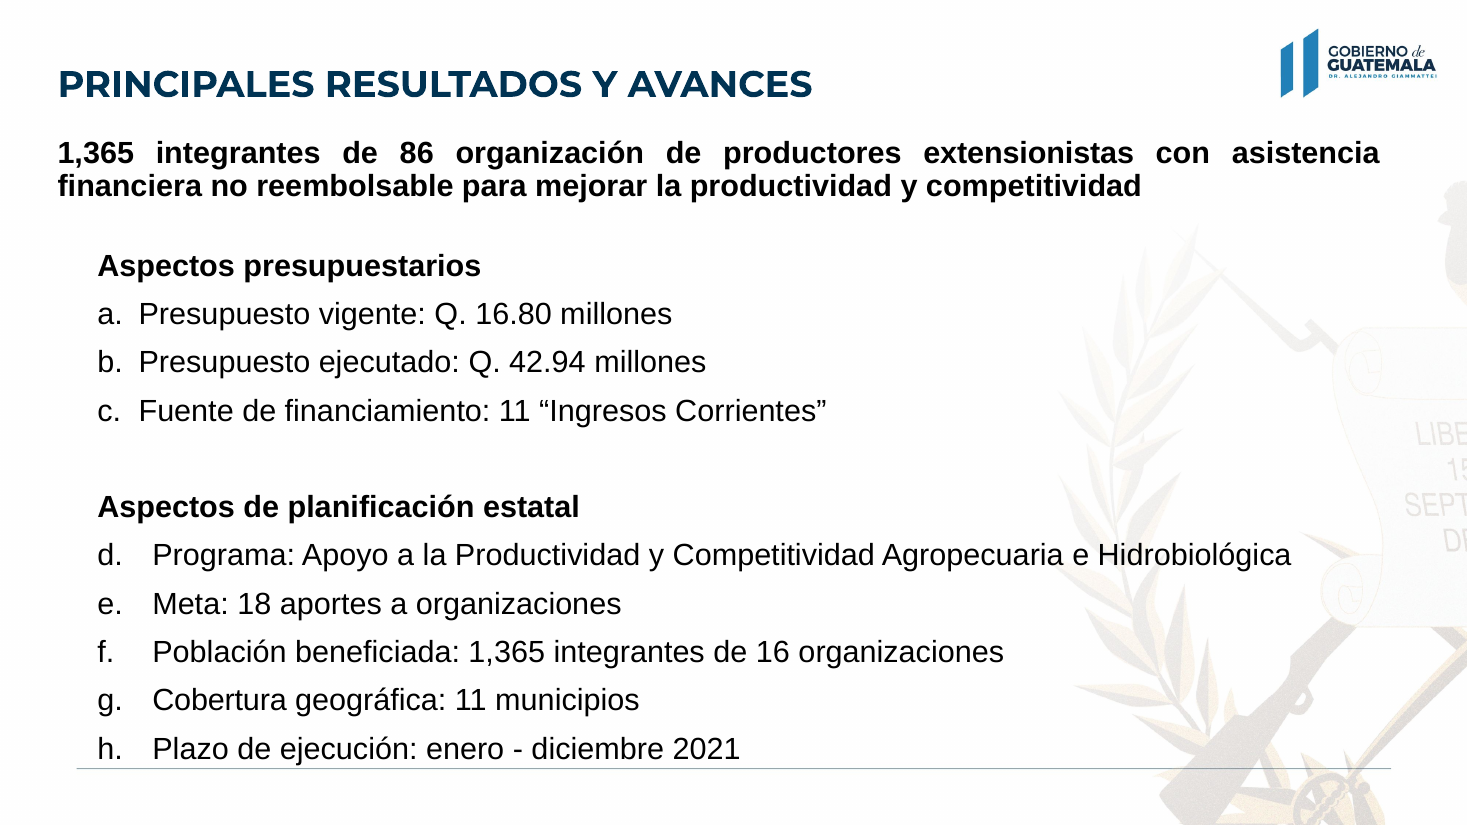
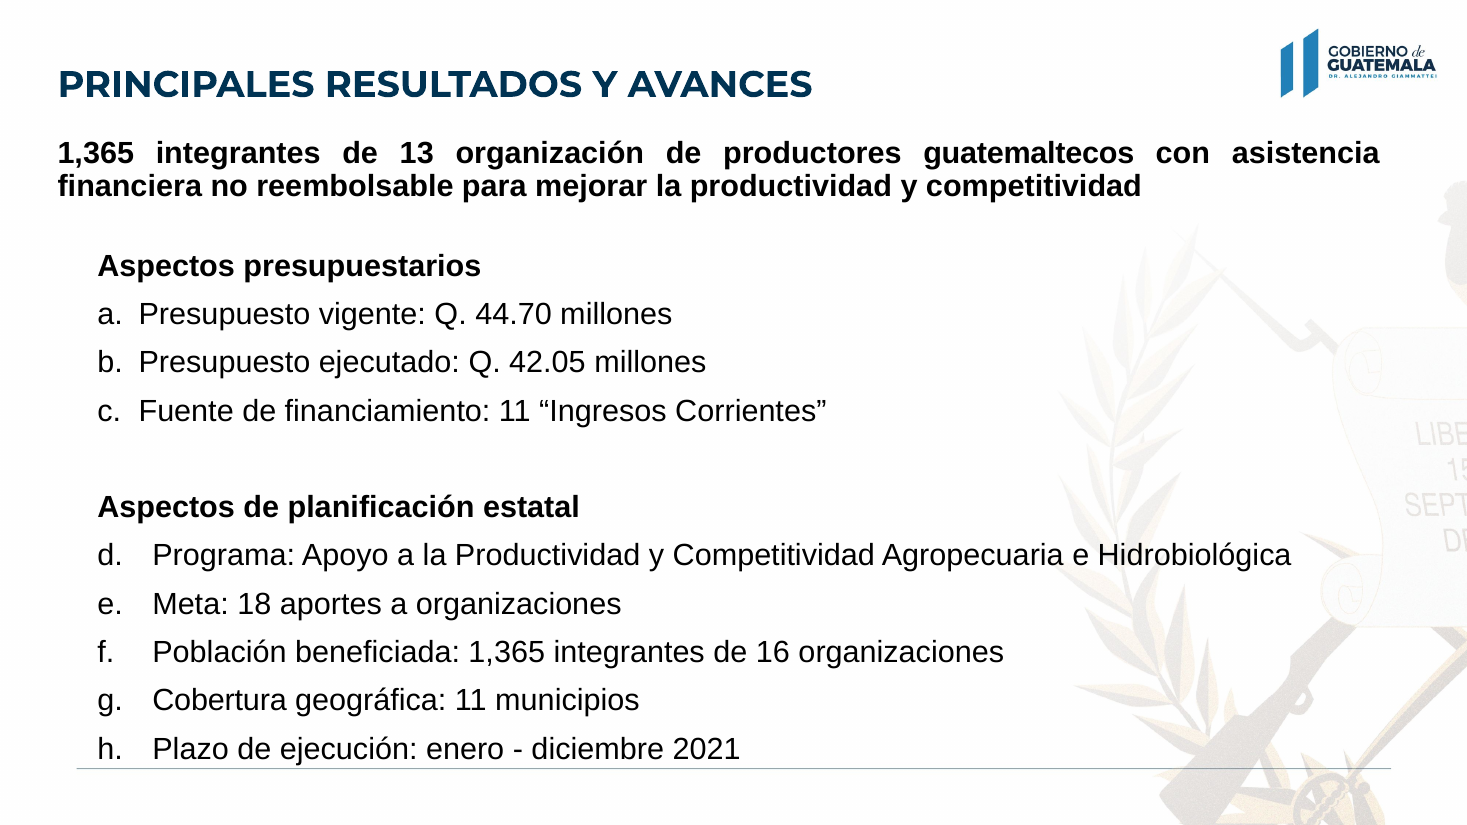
86: 86 -> 13 (417, 154)
extensionistas: extensionistas -> guatemaltecos (1029, 154)
16.80: 16.80 -> 44.70 (514, 314)
42.94: 42.94 -> 42.05 (547, 363)
